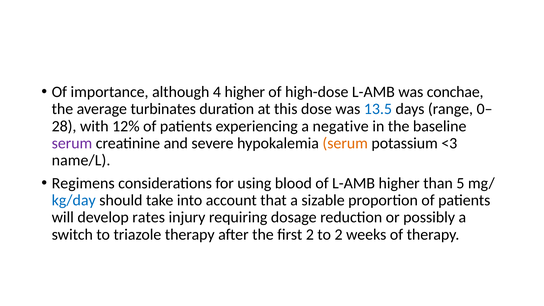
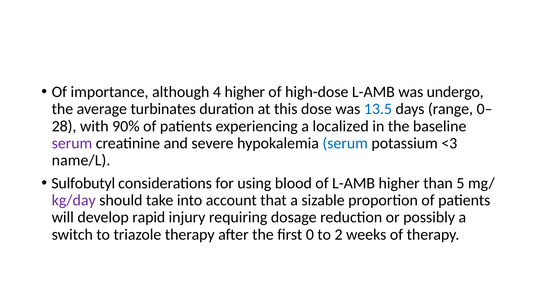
conchae: conchae -> undergo (455, 92)
12%: 12% -> 90% (126, 126)
negative: negative -> localized (341, 126)
serum colour: orange -> blue (345, 143)
Regimens: Regimens -> Sulfobutyl (83, 183)
kg/day colour: blue -> purple (74, 200)
rates: rates -> rapid (149, 217)
first 2: 2 -> 0 (310, 234)
